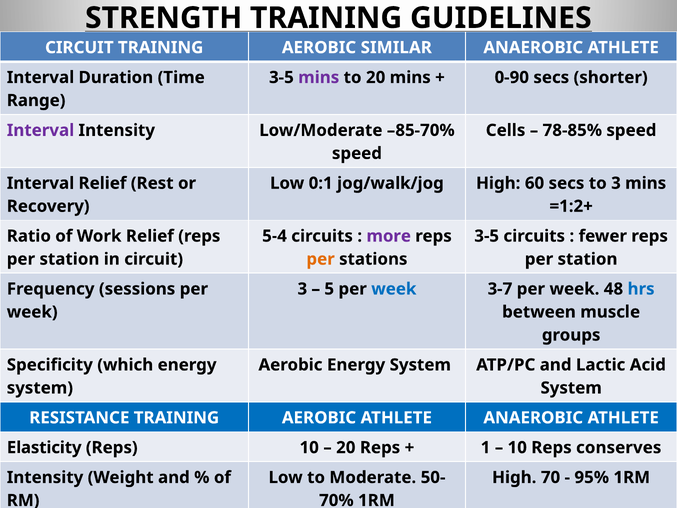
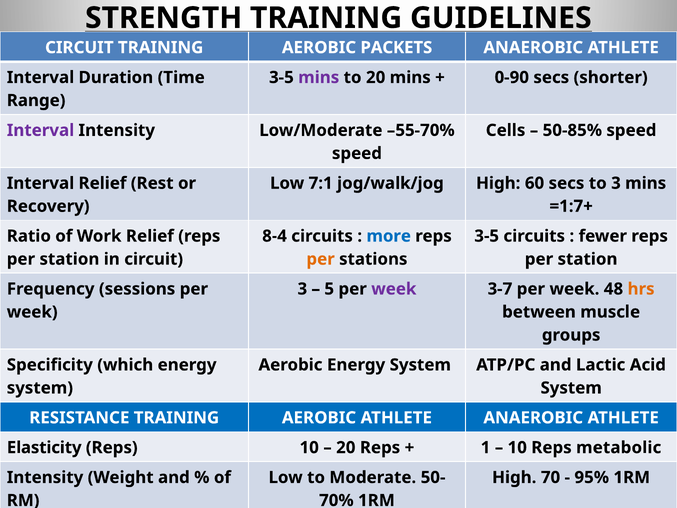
SIMILAR: SIMILAR -> PACKETS (396, 48)
–85-70%: –85-70% -> –55-70% (421, 130)
78-85%: 78-85% -> 50-85% (572, 130)
0:1: 0:1 -> 7:1 (321, 183)
=1:2+: =1:2+ -> =1:7+ (571, 206)
5-4: 5-4 -> 8-4 (275, 236)
more colour: purple -> blue (389, 236)
week colour: blue -> purple (394, 289)
hrs colour: blue -> orange (641, 289)
conserves: conserves -> metabolic (619, 447)
